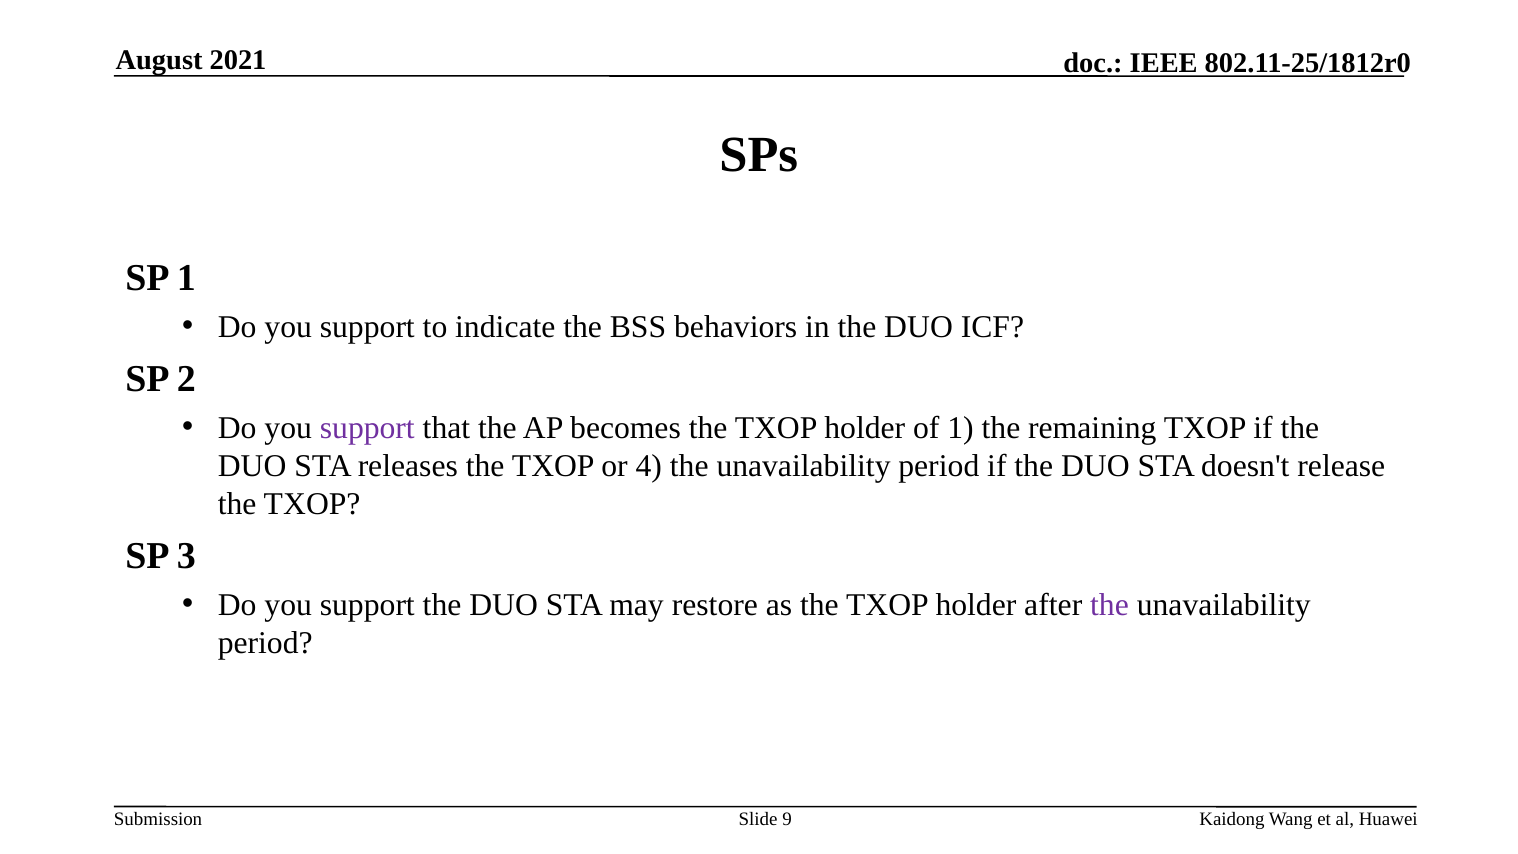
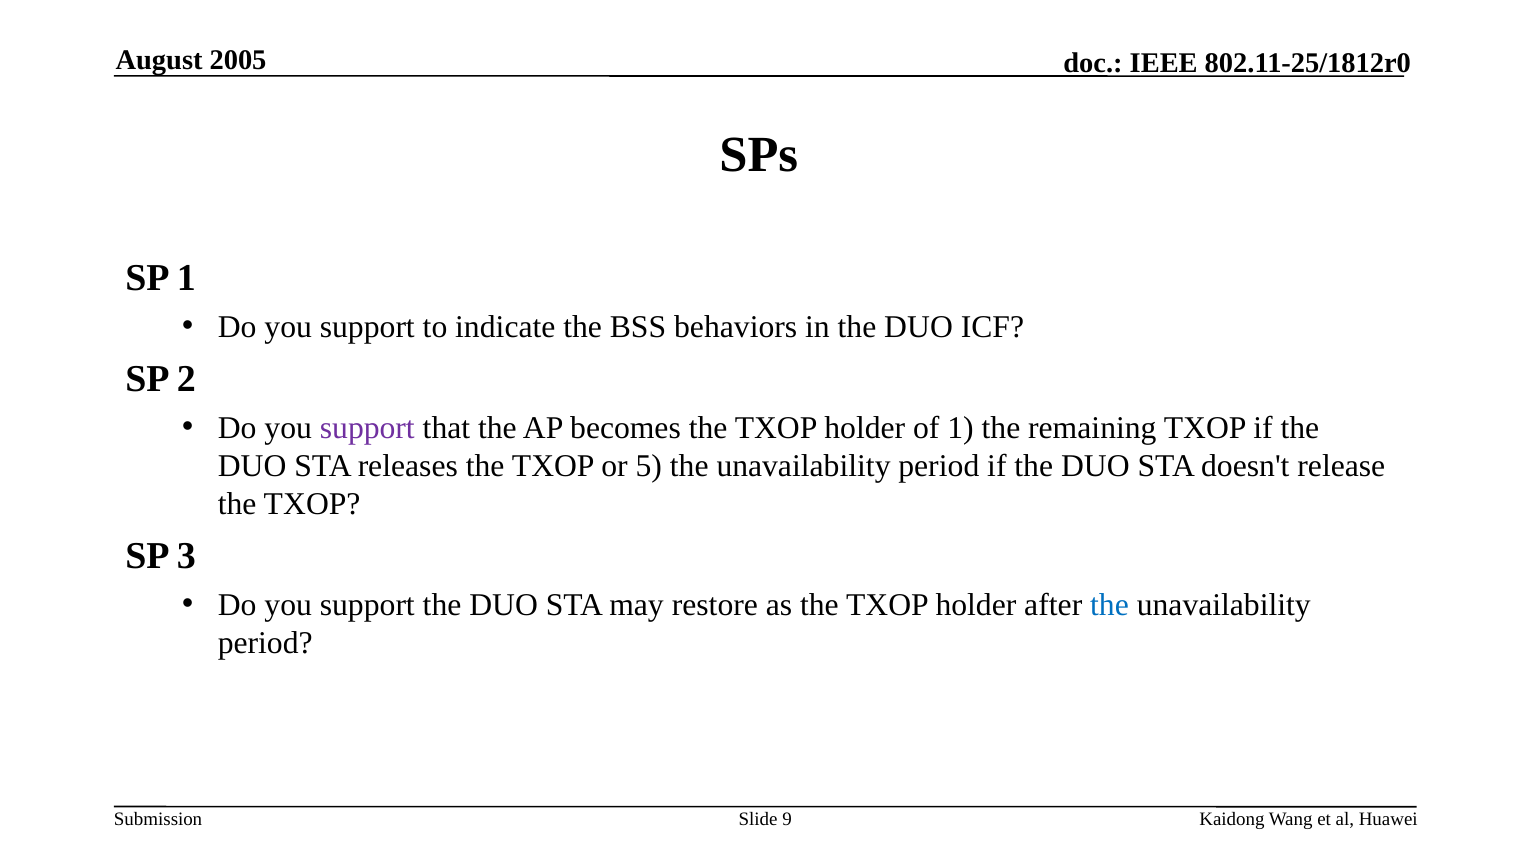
2021: 2021 -> 2005 (238, 60)
4: 4 -> 5 (649, 466)
the colour: purple -> blue (1110, 605)
